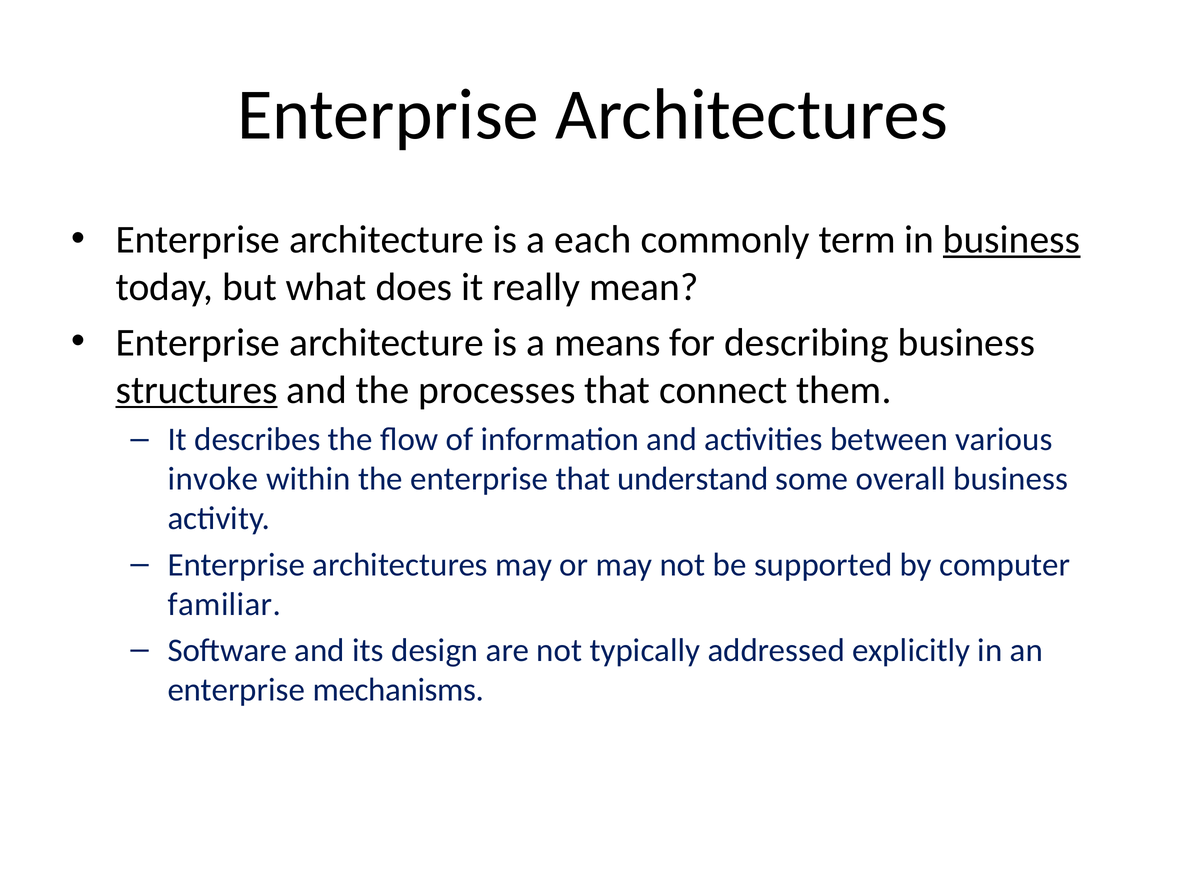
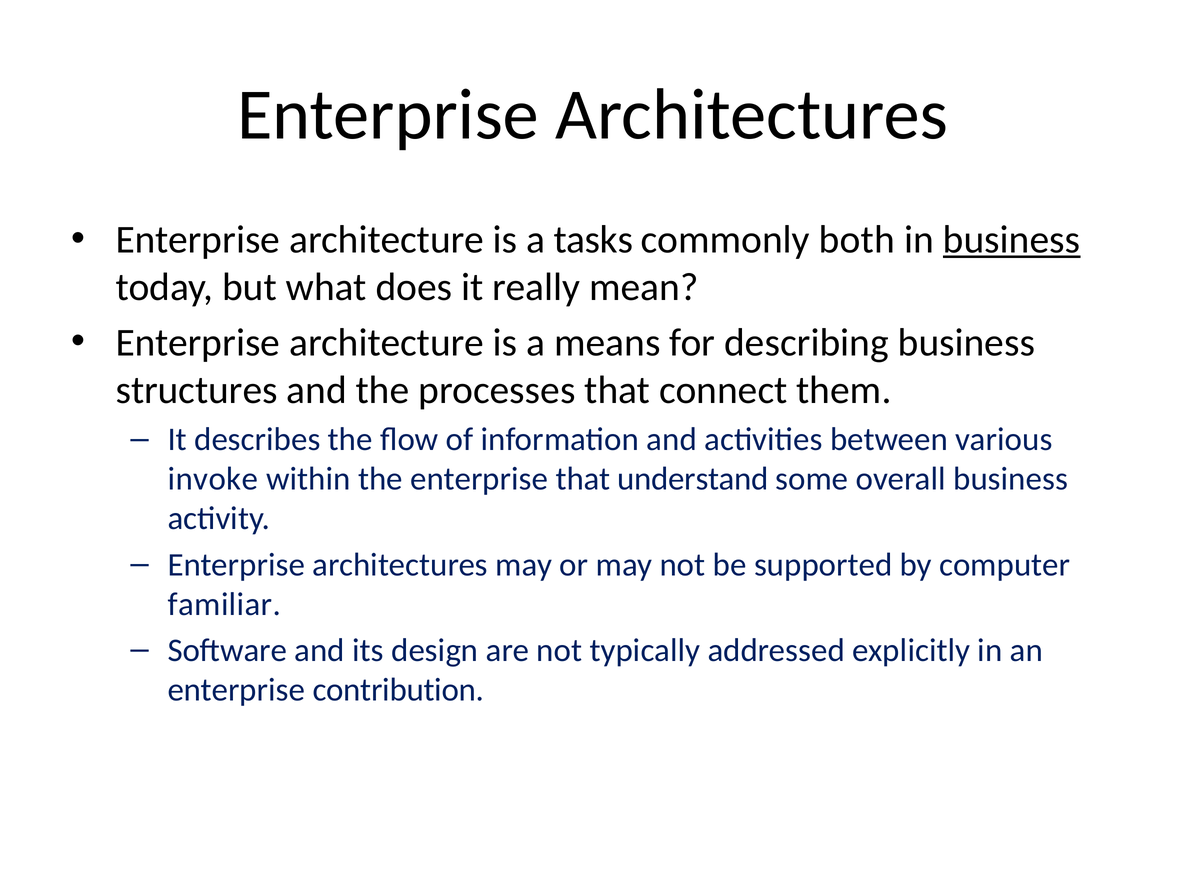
each: each -> tasks (593, 240)
term: term -> both (857, 240)
structures underline: present -> none (197, 390)
mechanisms: mechanisms -> contribution (398, 690)
